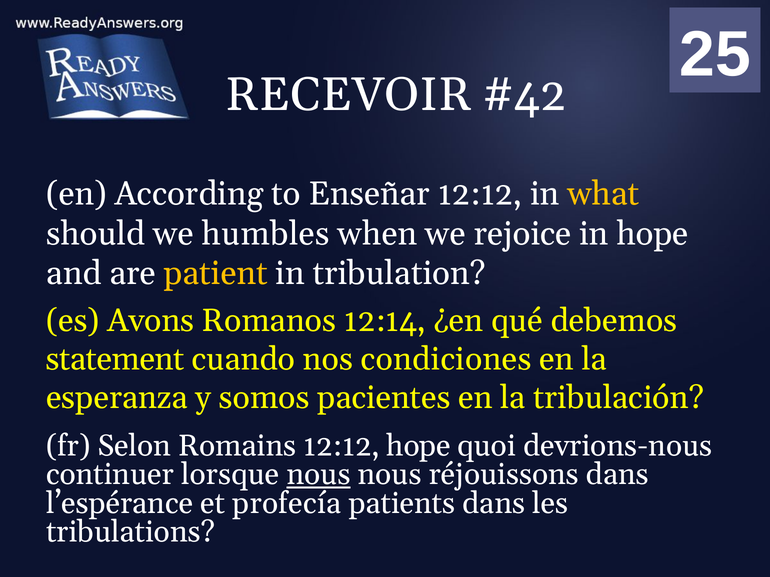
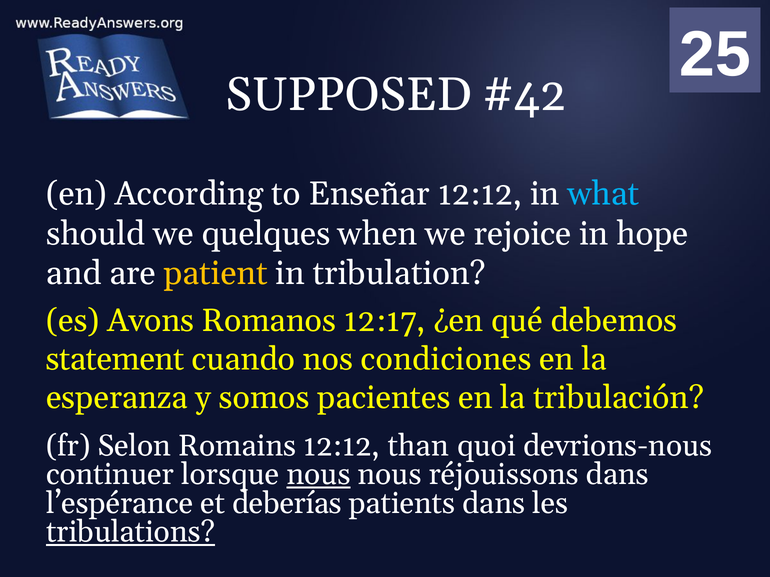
RECEVOIR: RECEVOIR -> SUPPOSED (349, 95)
what colour: yellow -> light blue (603, 194)
humbles: humbles -> quelques (266, 234)
12:14: 12:14 -> 12:17 (385, 321)
12:12 hope: hope -> than (418, 446)
profecía: profecía -> deberías (287, 504)
tribulations underline: none -> present (131, 532)
